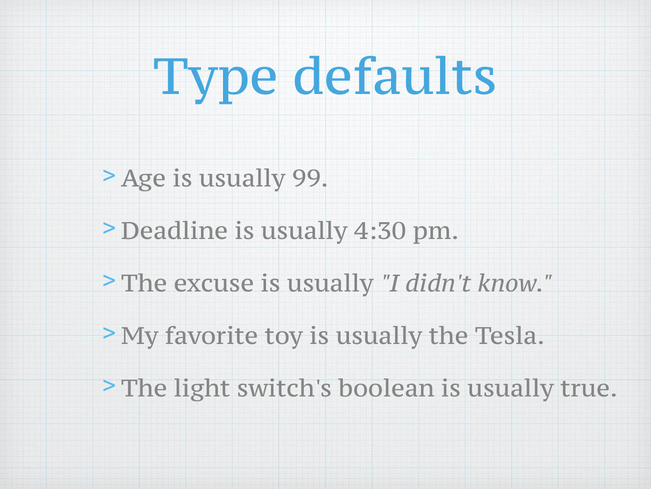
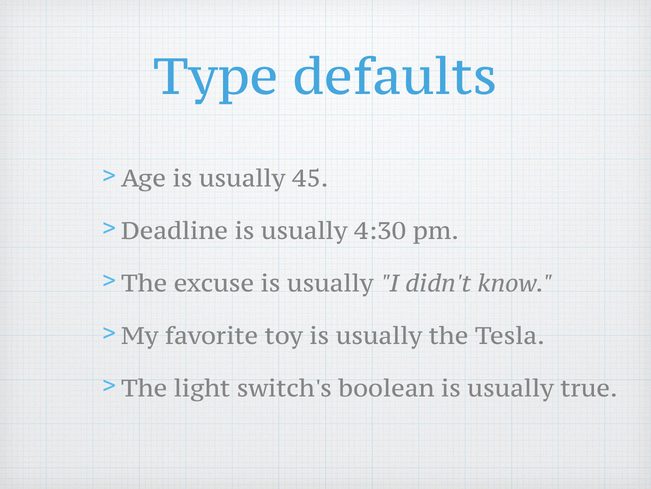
99: 99 -> 45 (310, 179)
